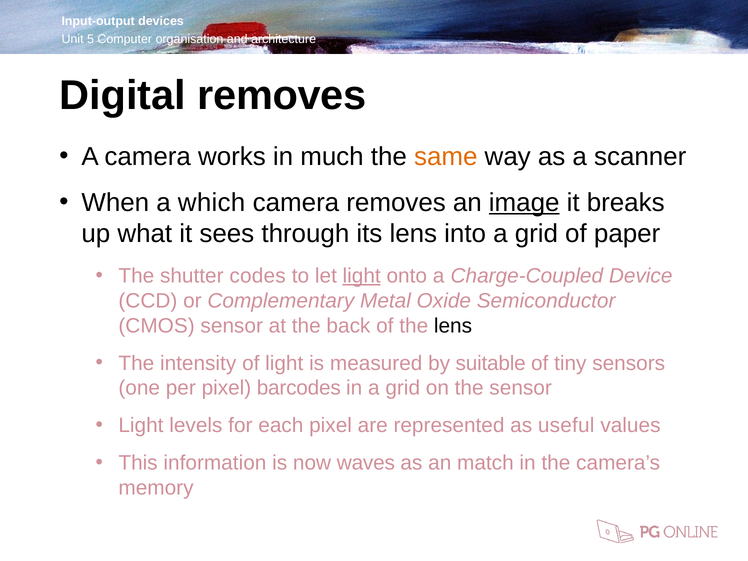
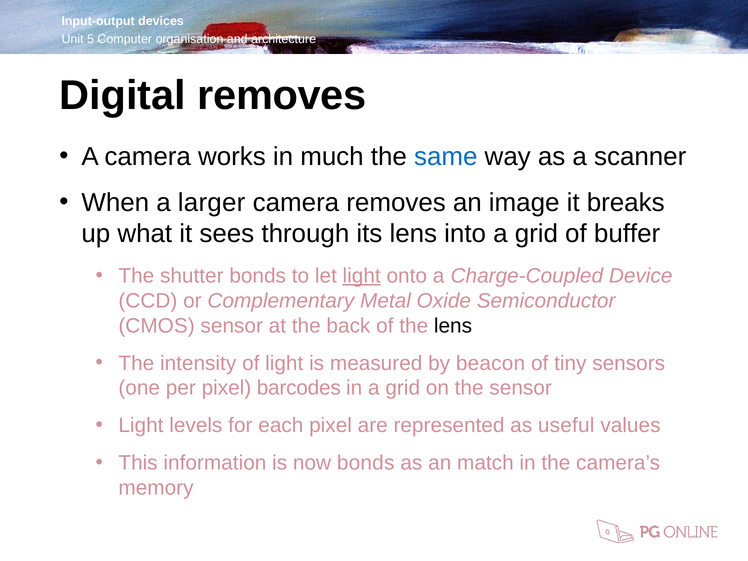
same colour: orange -> blue (446, 157)
which: which -> larger (212, 203)
image underline: present -> none (524, 203)
paper: paper -> buffer (627, 234)
shutter codes: codes -> bonds (258, 276)
suitable: suitable -> beacon (491, 363)
now waves: waves -> bonds (366, 463)
